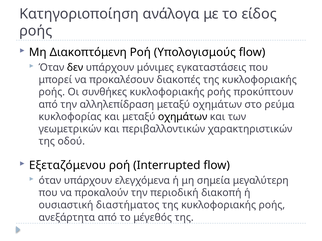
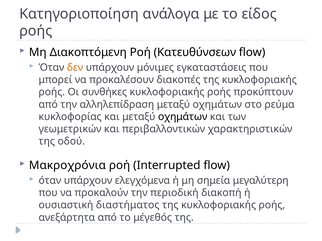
Υπολογισμούς: Υπολογισμούς -> Κατευθύνσεων (195, 52)
δεν colour: black -> orange (75, 68)
Εξεταζόμενου: Εξεταζόμενου -> Μακροχρόνια (67, 166)
